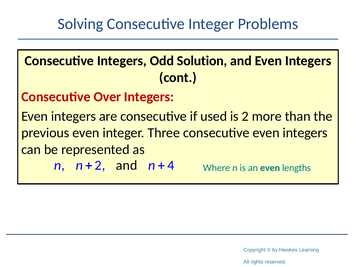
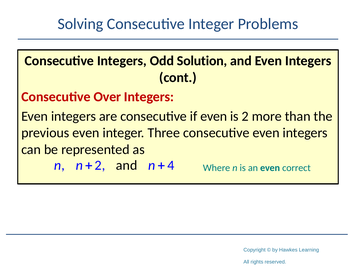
if used: used -> even (214, 116)
lengths: lengths -> correct (296, 168)
